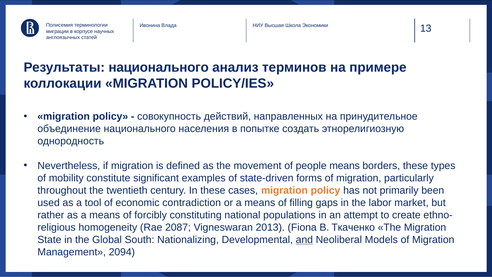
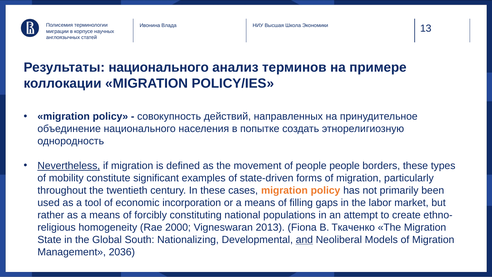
Nevertheless underline: none -> present (69, 166)
people means: means -> people (345, 166)
contradiction: contradiction -> incorporation (192, 203)
2087: 2087 -> 2000 (178, 227)
2094: 2094 -> 2036 (122, 252)
